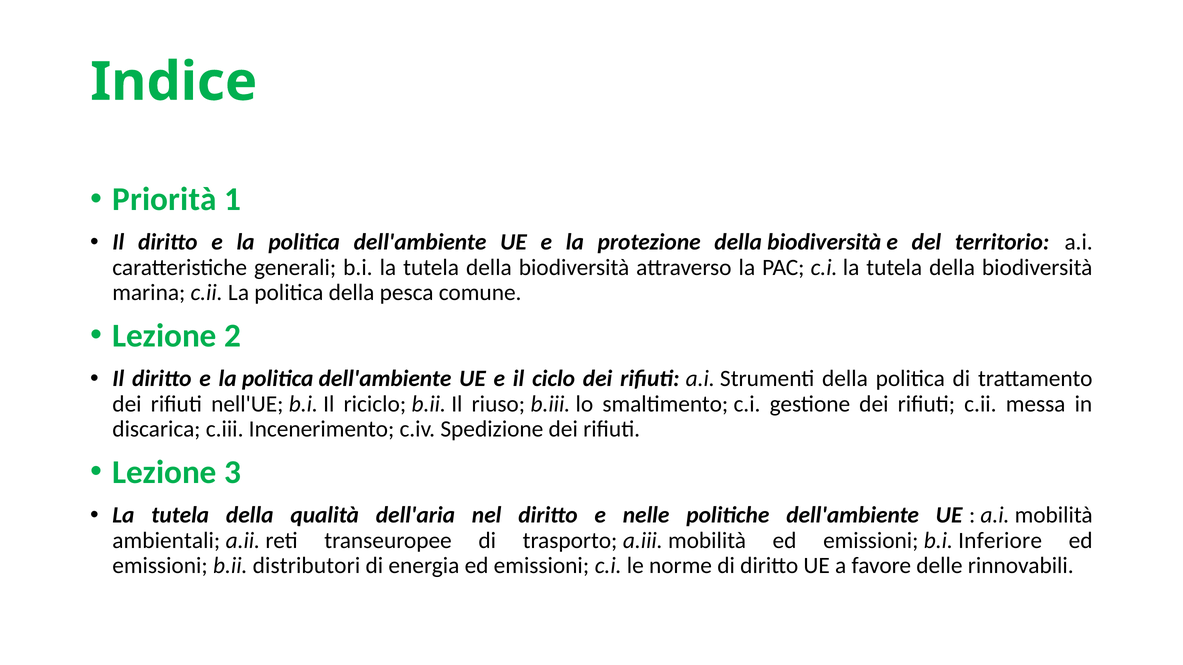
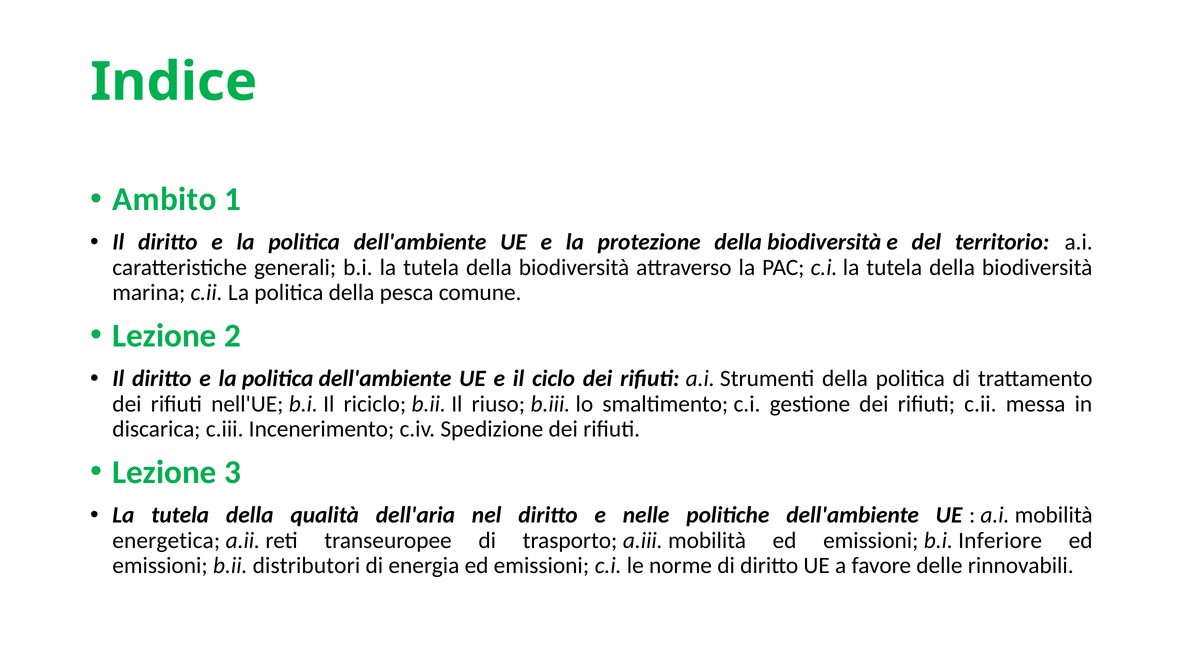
Priorità: Priorità -> Ambito (164, 199)
ambientali: ambientali -> energetica (166, 541)
